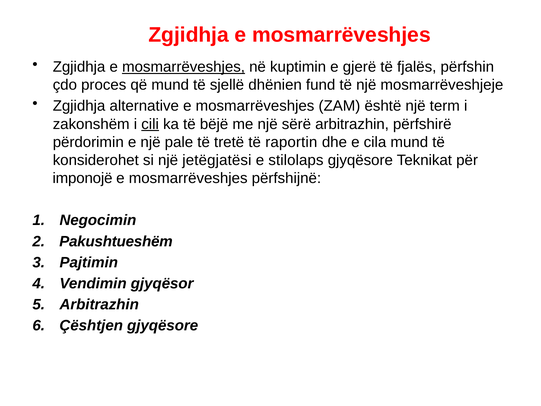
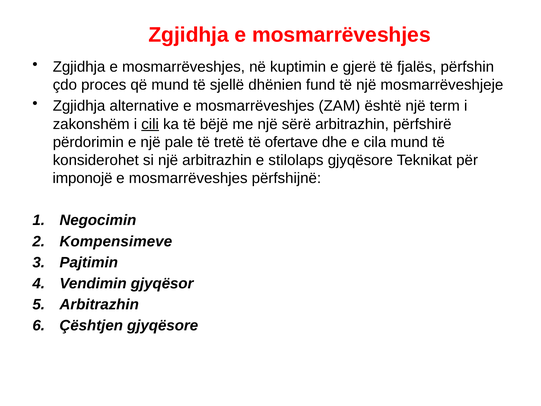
mosmarrëveshjes underline: present -> none (184, 67)
raportin: raportin -> ofertave (291, 142)
një jetëgjatësi: jetëgjatësi -> arbitrazhin (217, 160)
Pakushtueshëm: Pakushtueshëm -> Kompensimeve (116, 241)
